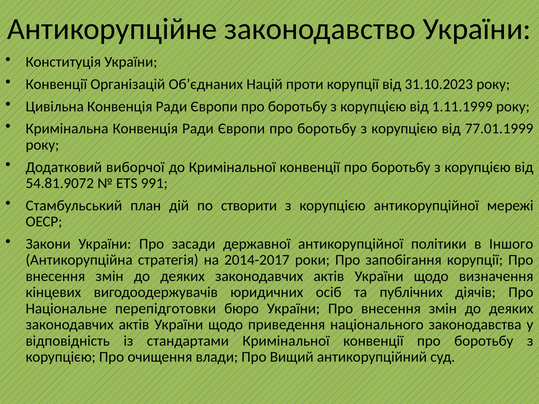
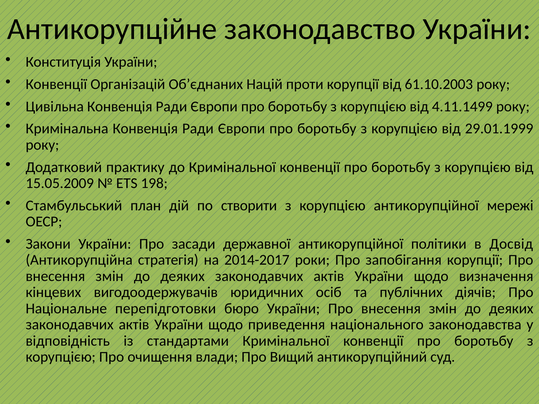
31.10.2023: 31.10.2023 -> 61.10.2003 (439, 84)
1.11.1999: 1.11.1999 -> 4.11.1499 (462, 107)
77.01.1999: 77.01.1999 -> 29.01.1999 (499, 129)
виборчої: виборчої -> практику (135, 167)
54.81.9072: 54.81.9072 -> 15.05.2009 (60, 183)
991: 991 -> 198 (154, 183)
Іншого: Іншого -> Досвід (511, 244)
